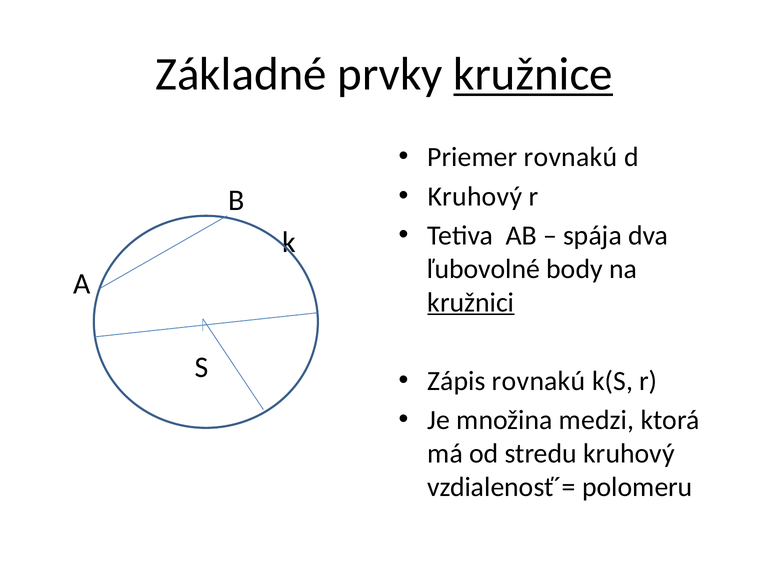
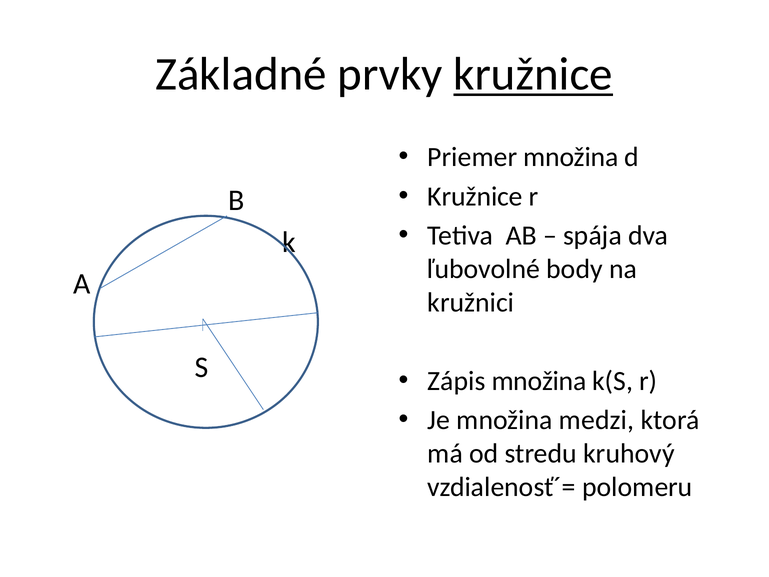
Priemer rovnakú: rovnakú -> množina (571, 157)
Kruhový: Kruhový -> Kružnice (475, 196)
kružnici underline: present -> none (471, 302)
Zápis rovnakú: rovnakú -> množina (539, 381)
